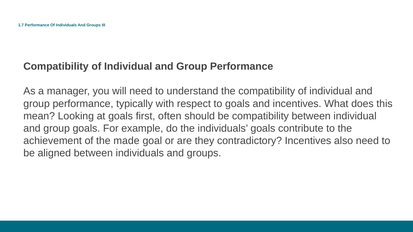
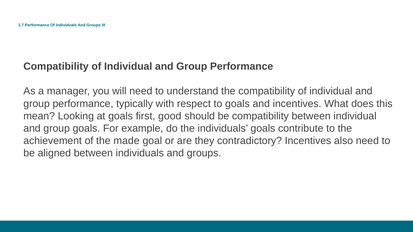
often: often -> good (170, 116)
